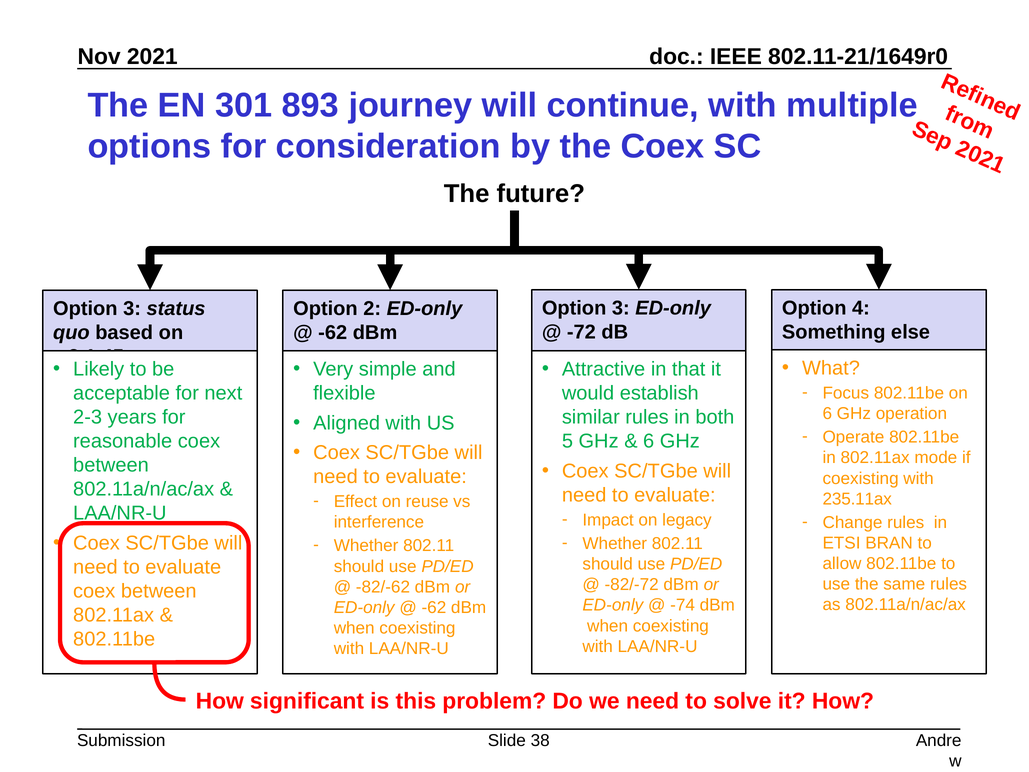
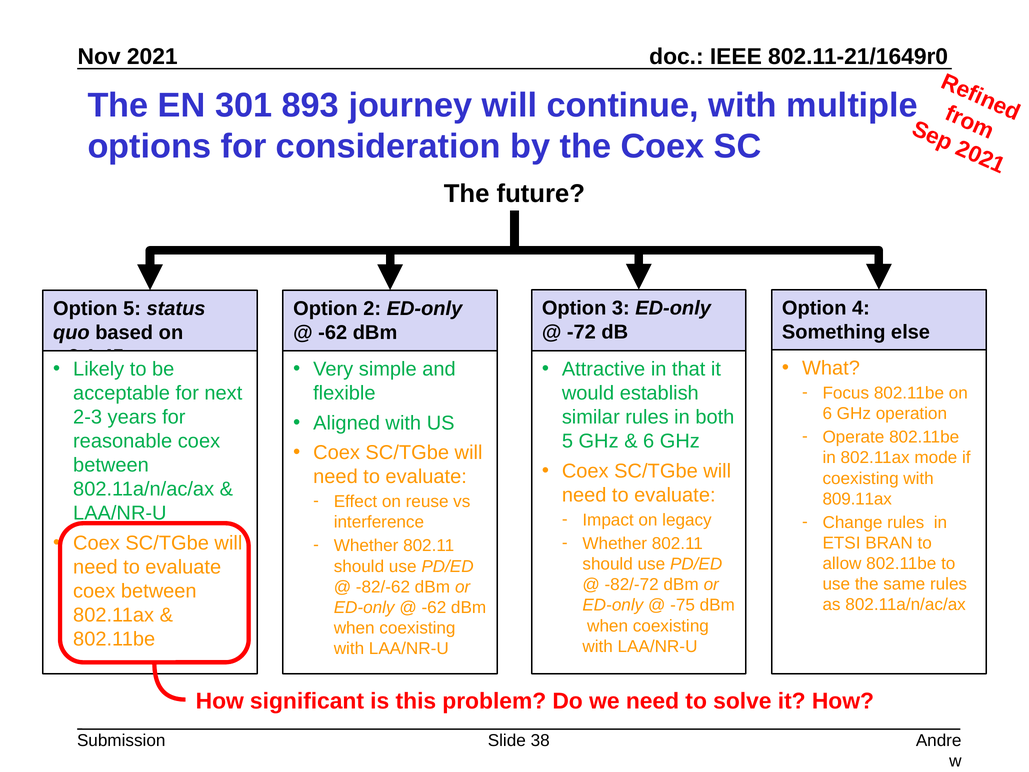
3: 3 -> 5 (132, 309)
235.11ax: 235.11ax -> 809.11ax (857, 499)
-74: -74 -> -75 (683, 605)
